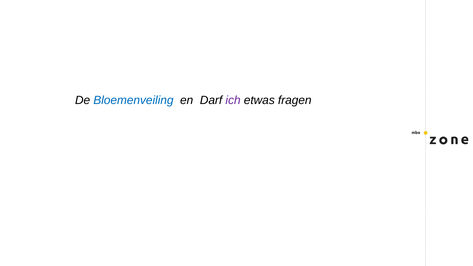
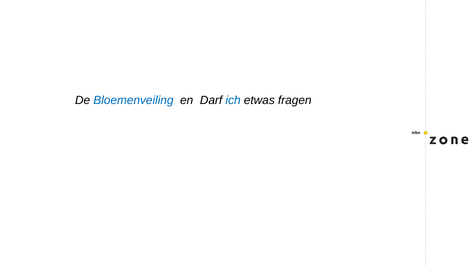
ich colour: purple -> blue (233, 100)
